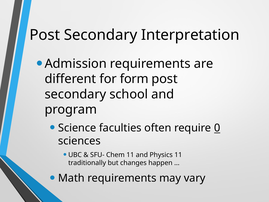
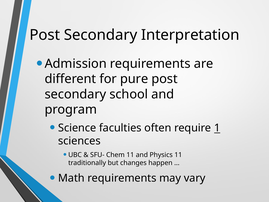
form: form -> pure (134, 79)
0: 0 -> 1 (217, 128)
